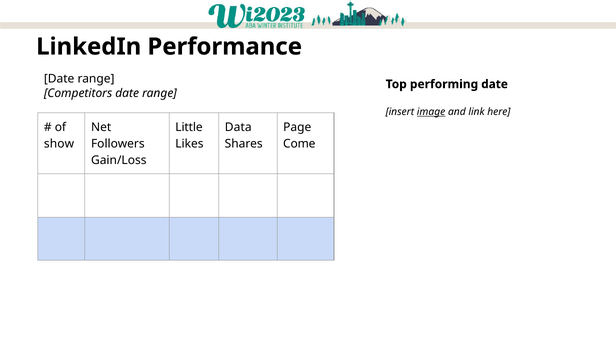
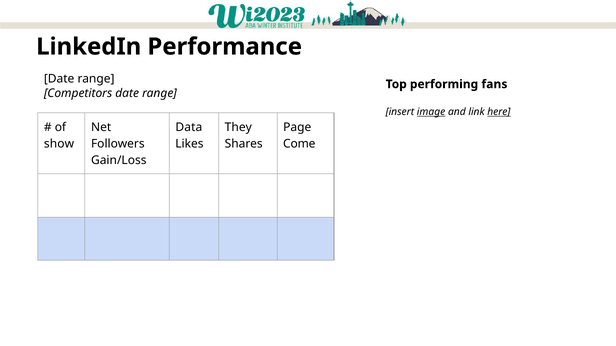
performing date: date -> fans (494, 84)
here underline: none -> present (499, 112)
Little: Little -> Data (189, 128)
Data: Data -> They (238, 128)
